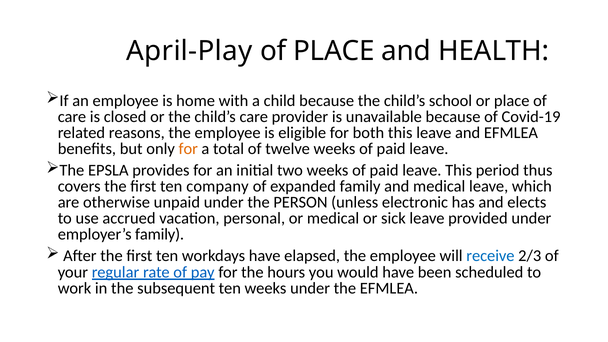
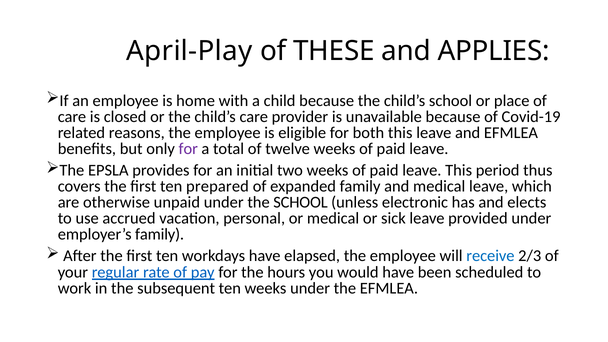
of PLACE: PLACE -> THESE (334, 51)
HEALTH: HEALTH -> APPLIES (494, 51)
for colour: orange -> purple (188, 149)
company: company -> prepared (217, 186)
the PERSON: PERSON -> SCHOOL (301, 202)
